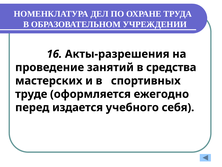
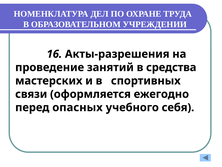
труде: труде -> связи (31, 94)
издается: издается -> опасных (78, 107)
